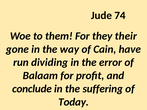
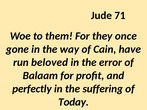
74: 74 -> 71 (120, 15)
their: their -> once (126, 36)
dividing: dividing -> beloved (50, 62)
conclude: conclude -> perfectly (32, 89)
